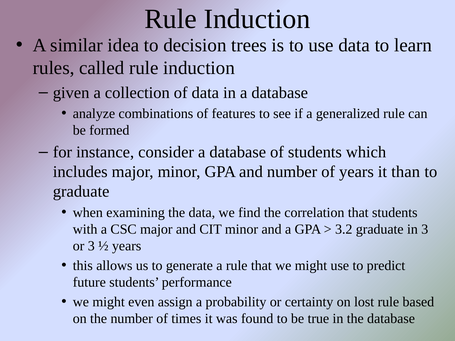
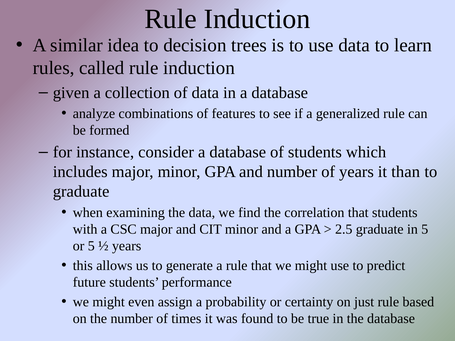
3.2: 3.2 -> 2.5 (344, 229)
in 3: 3 -> 5 (425, 229)
or 3: 3 -> 5 (91, 246)
lost: lost -> just (364, 302)
